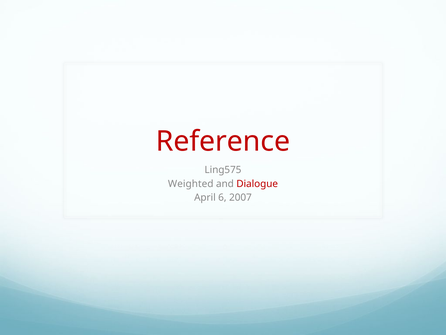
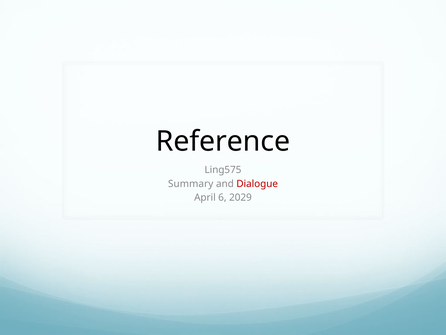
Reference colour: red -> black (223, 141)
Weighted: Weighted -> Summary (191, 184)
2007: 2007 -> 2029 (240, 197)
